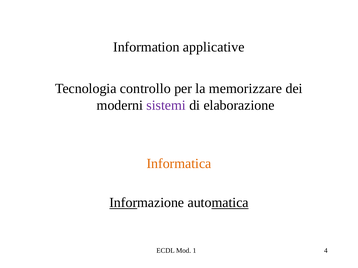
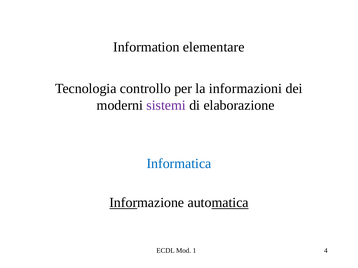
applicative: applicative -> elementare (214, 47)
memorizzare: memorizzare -> informazioni (245, 89)
Informatica colour: orange -> blue (179, 164)
